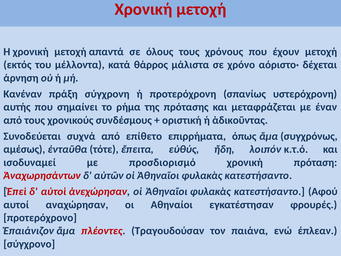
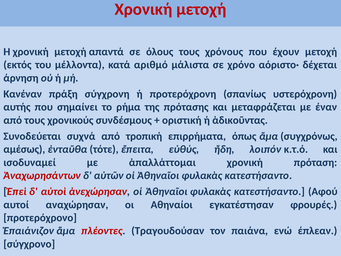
θάρρος: θάρρος -> αριθμό (151, 65)
επίθετο: επίθετο -> τροπική (144, 136)
προσδιορισμό: προσδιορισμό -> ἀπαλλάττομαι (162, 162)
